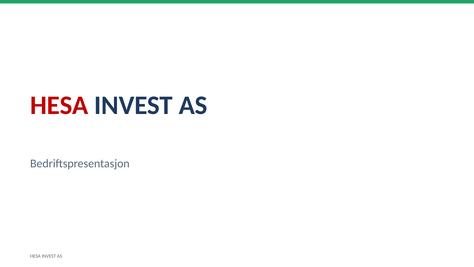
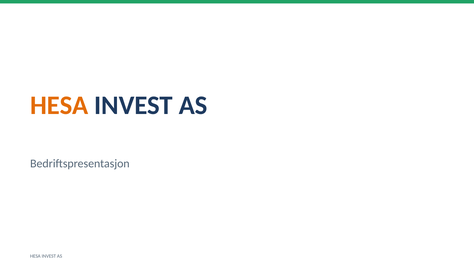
HESA colour: red -> orange (59, 105)
